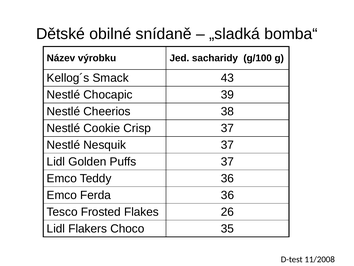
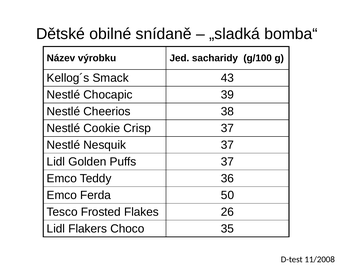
Ferda 36: 36 -> 50 (228, 195)
